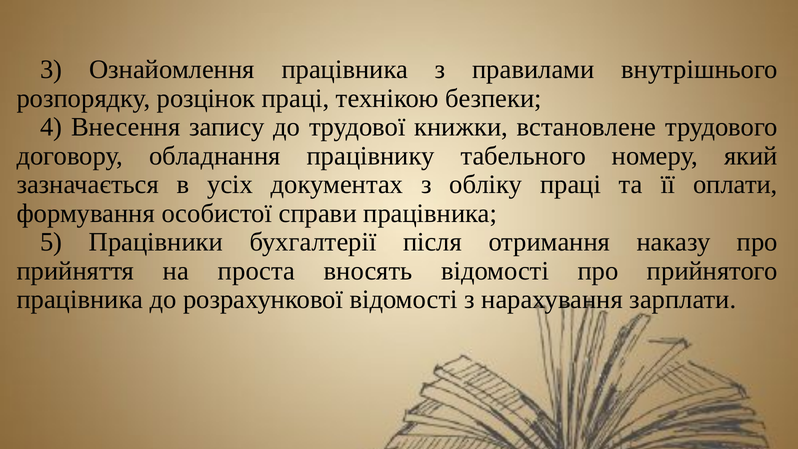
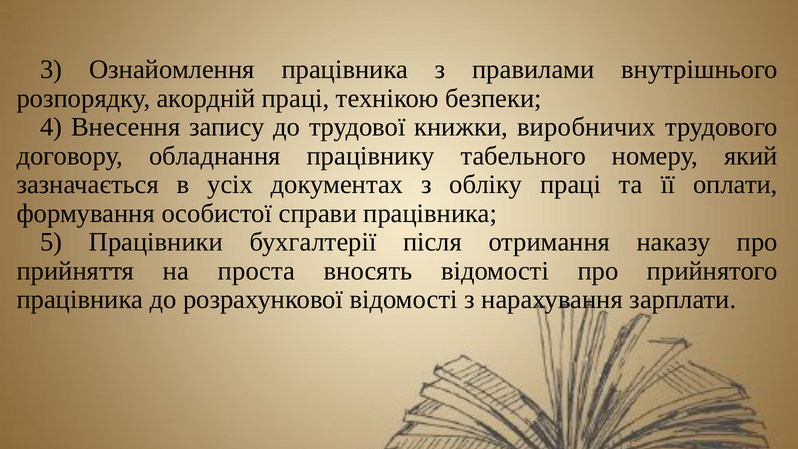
розцінок: розцінок -> акордній (206, 98)
встановлене: встановлене -> виробничих (586, 127)
